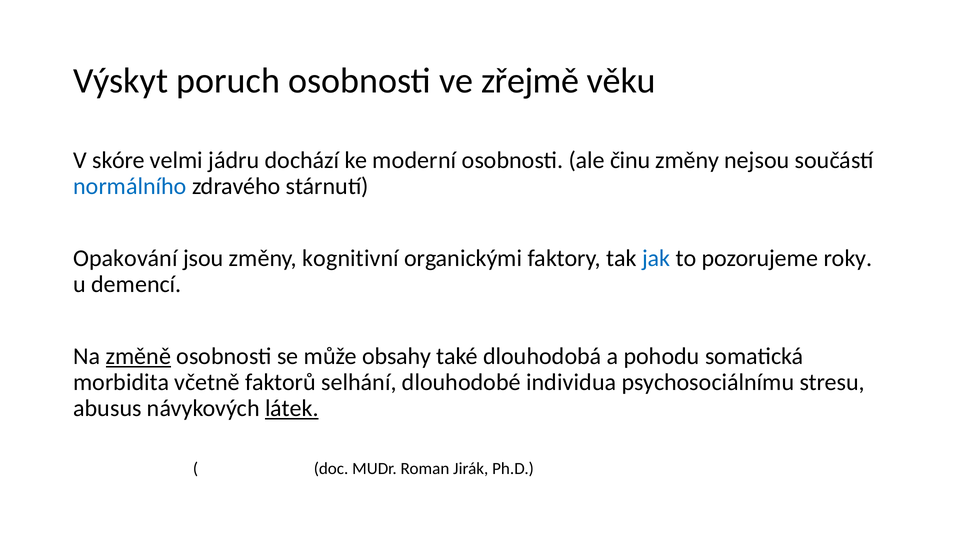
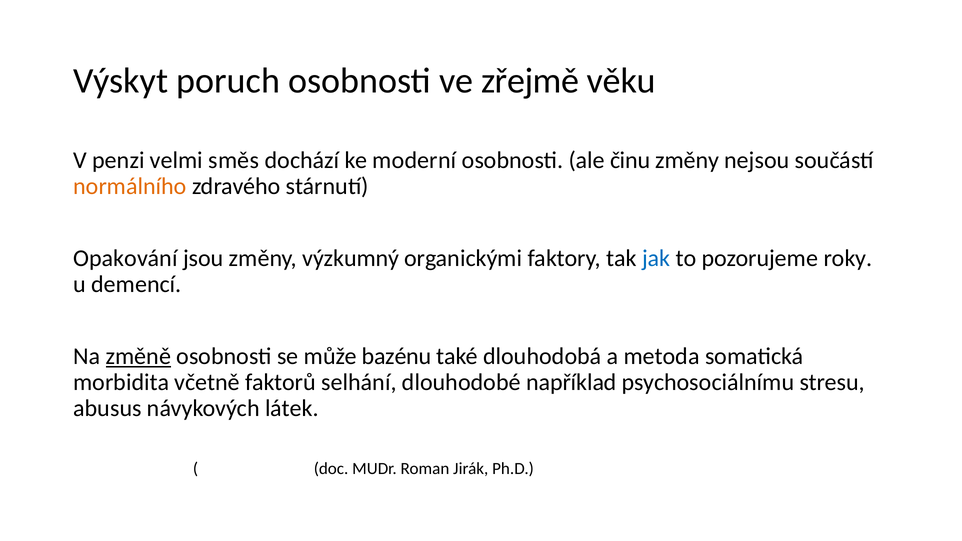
skóre: skóre -> penzi (118, 161)
jádru: jádru -> směs (234, 161)
normálního colour: blue -> orange (130, 186)
kognitivní: kognitivní -> výzkumný (351, 258)
obsahy: obsahy -> bazénu (397, 356)
pohodu: pohodu -> metoda (662, 356)
individua: individua -> například (571, 382)
látek underline: present -> none (292, 408)
